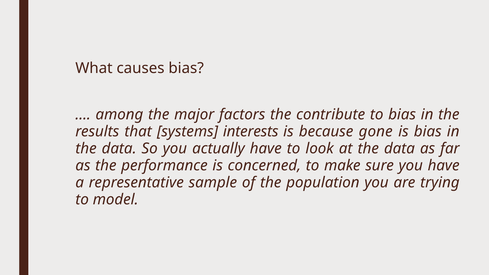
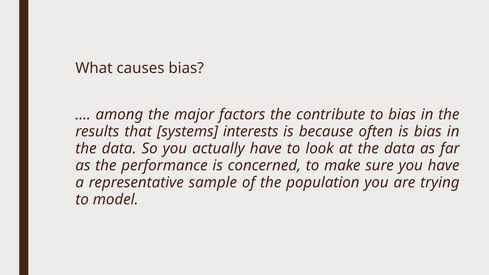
gone: gone -> often (376, 132)
